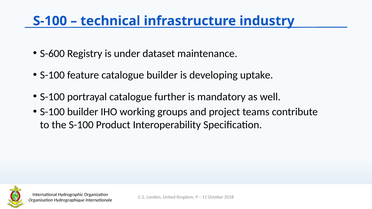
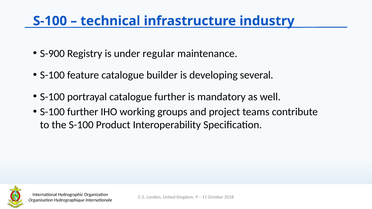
S-600: S-600 -> S-900 (52, 53)
dataset: dataset -> regular (159, 53)
uptake: uptake -> several (257, 75)
S-100 builder: builder -> further (83, 112)
